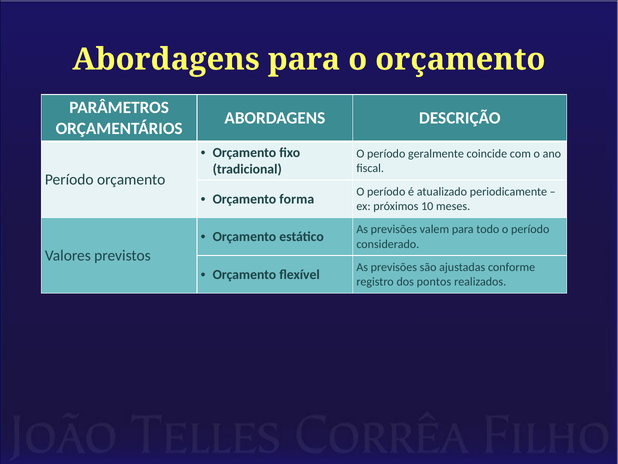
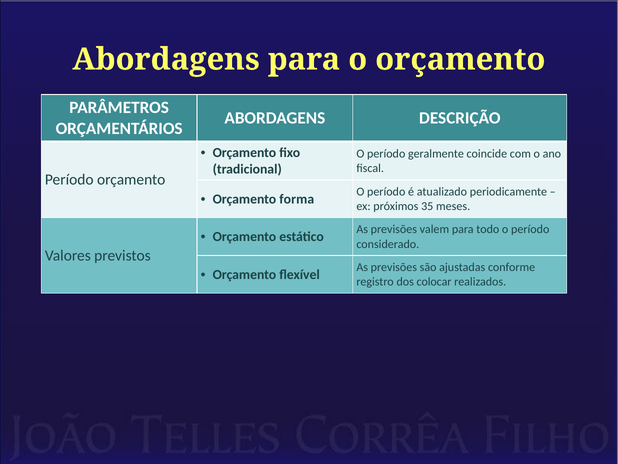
10: 10 -> 35 (427, 206)
pontos: pontos -> colocar (434, 282)
